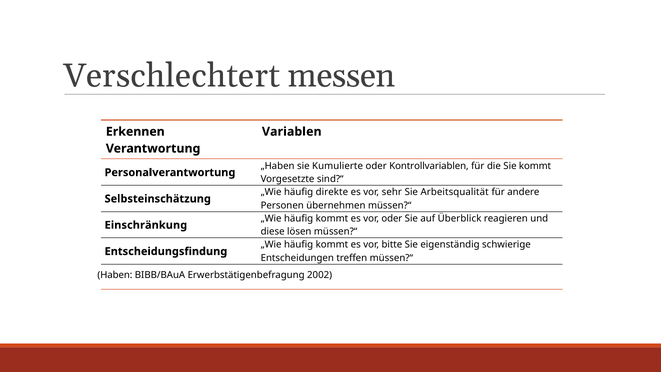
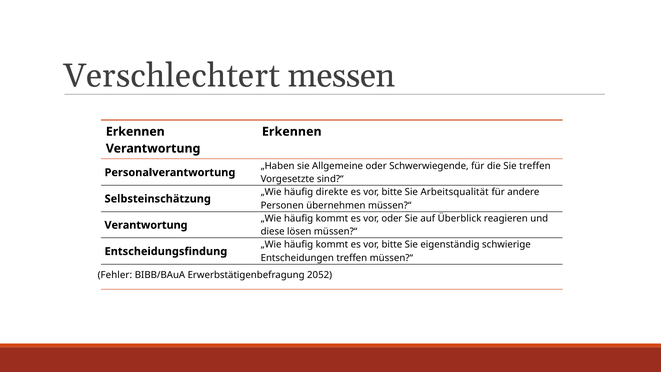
Variablen: Variablen -> Erkennen (292, 132)
Kumulierte: Kumulierte -> Allgemeine (338, 166)
Kontrollvariablen: Kontrollvariablen -> Schwerwiegende (429, 166)
Sie kommt: kommt -> treffen (535, 166)
sehr: sehr -> bitte (392, 192)
Einschränkung: Einschränkung -> Verantwortung (146, 225)
Haben: Haben -> Fehler (115, 275)
2002: 2002 -> 2052 (320, 275)
